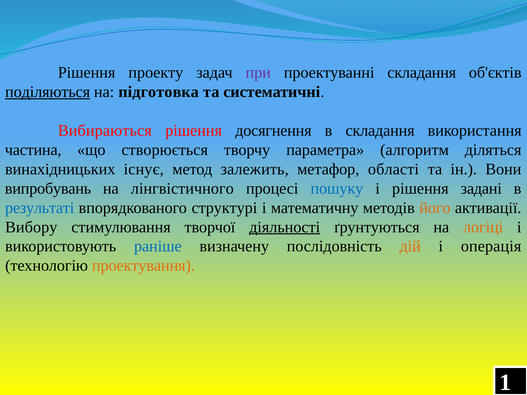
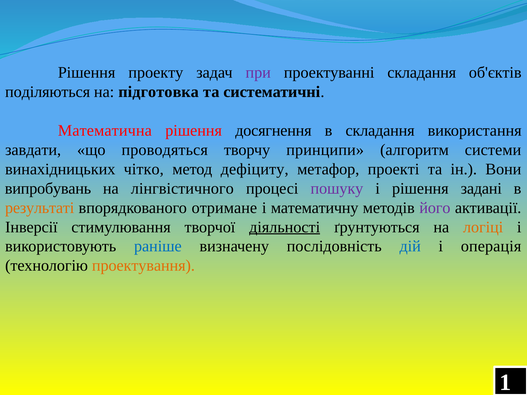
поділяються underline: present -> none (48, 92)
Вибираються: Вибираються -> Математична (105, 131)
частина: частина -> завдати (33, 150)
створюється: створюється -> проводяться (165, 150)
параметра: параметра -> принципи (325, 150)
діляться: діляться -> системи (493, 150)
існує: існує -> чітко (144, 169)
залежить: залежить -> дефіциту (255, 169)
області: області -> проекті (394, 169)
пошуку colour: blue -> purple (337, 189)
результаті colour: blue -> orange (40, 208)
структурі: структурі -> отримане (224, 208)
його colour: orange -> purple (435, 208)
Вибору: Вибору -> Інверсії (31, 227)
дій colour: orange -> blue (410, 247)
